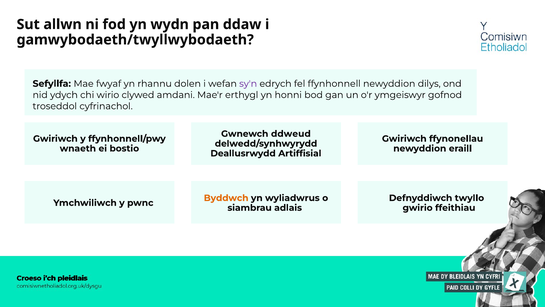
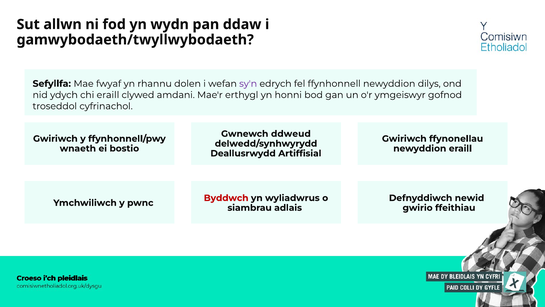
chi wirio: wirio -> eraill (108, 95)
Byddwch colour: orange -> red (226, 198)
twyllo: twyllo -> newid (469, 198)
